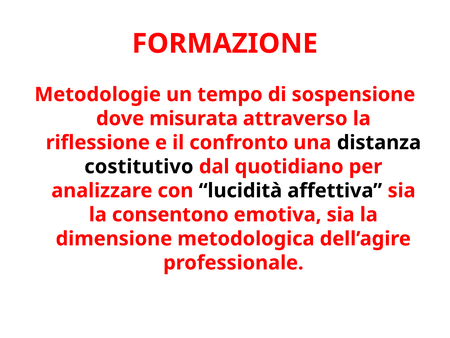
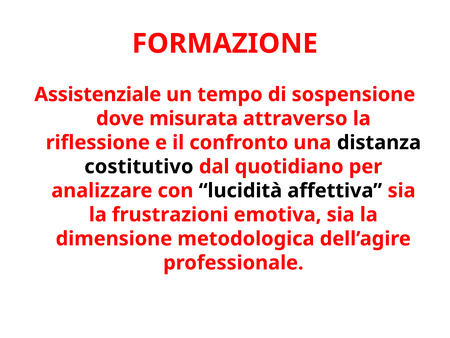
Metodologie: Metodologie -> Assistenziale (98, 94)
consentono: consentono -> frustrazioni (170, 214)
